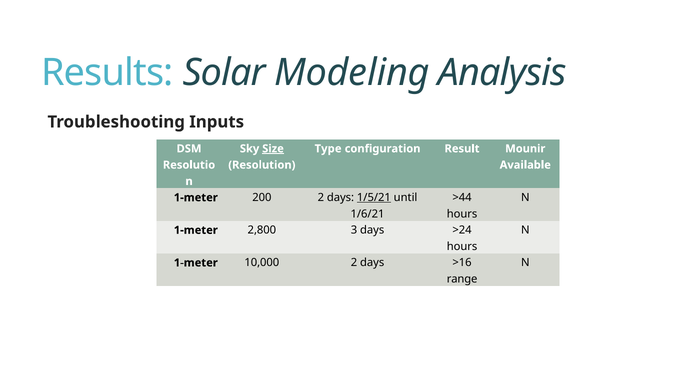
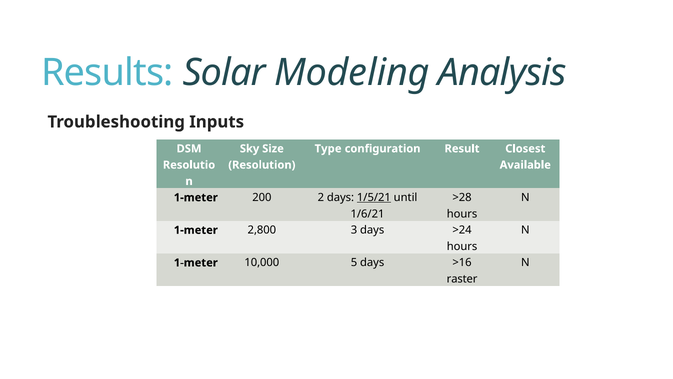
Size underline: present -> none (273, 148)
Mounir: Mounir -> Closest (525, 148)
>44: >44 -> >28 (462, 197)
10,000 2: 2 -> 5 (354, 262)
range: range -> raster (462, 279)
